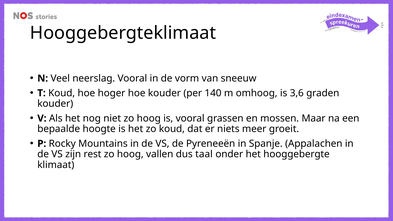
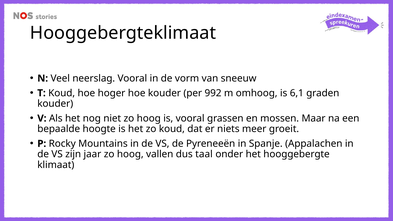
140: 140 -> 992 (213, 93)
3,6: 3,6 -> 6,1 (297, 93)
rest: rest -> jaar (92, 154)
